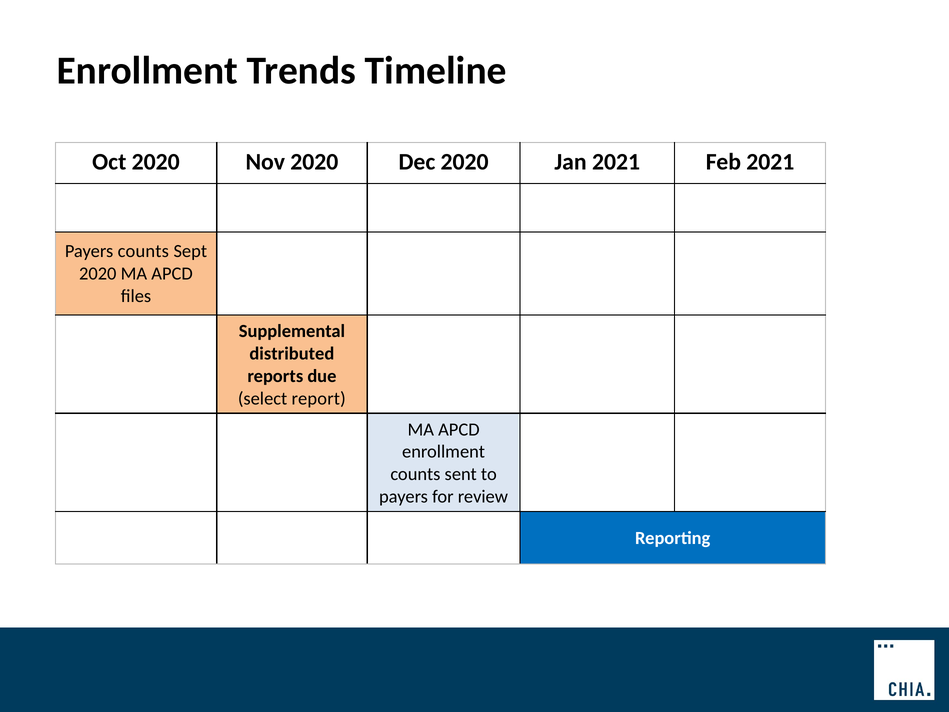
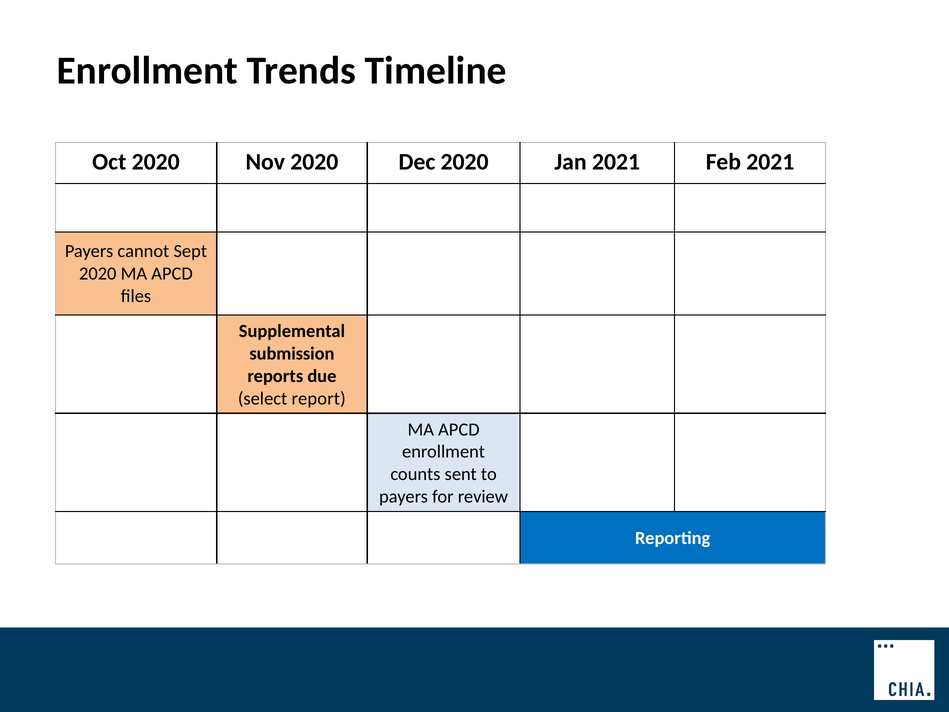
Payers counts: counts -> cannot (143, 251)
distributed: distributed -> submission (292, 354)
